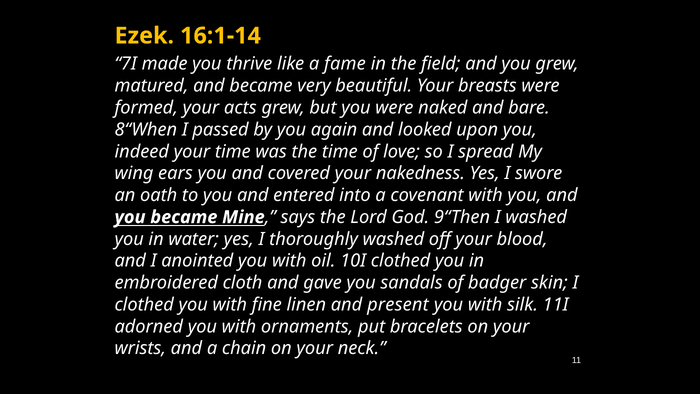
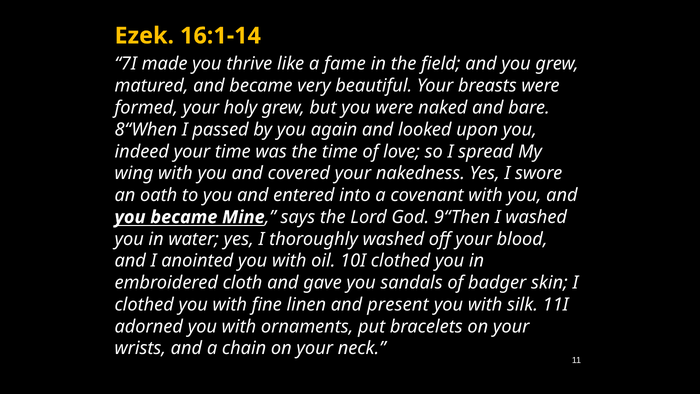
acts: acts -> holy (240, 108)
wing ears: ears -> with (175, 173)
